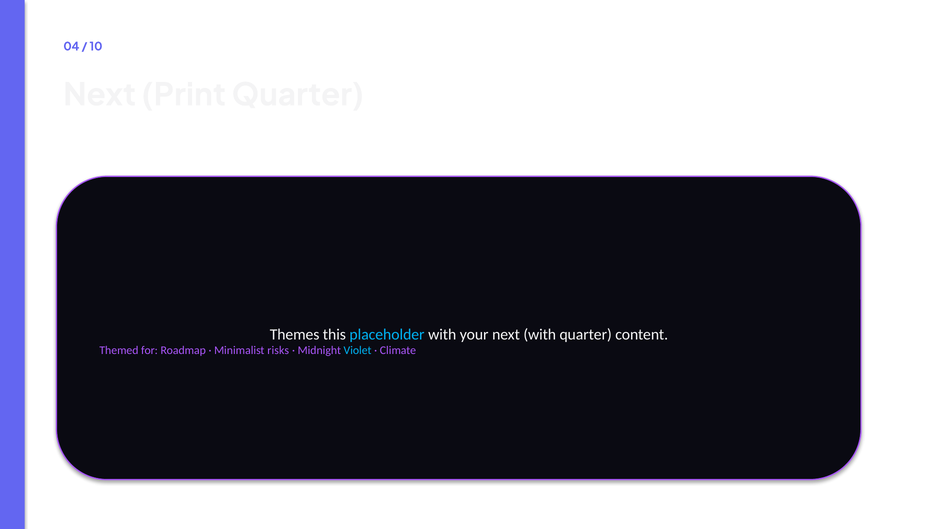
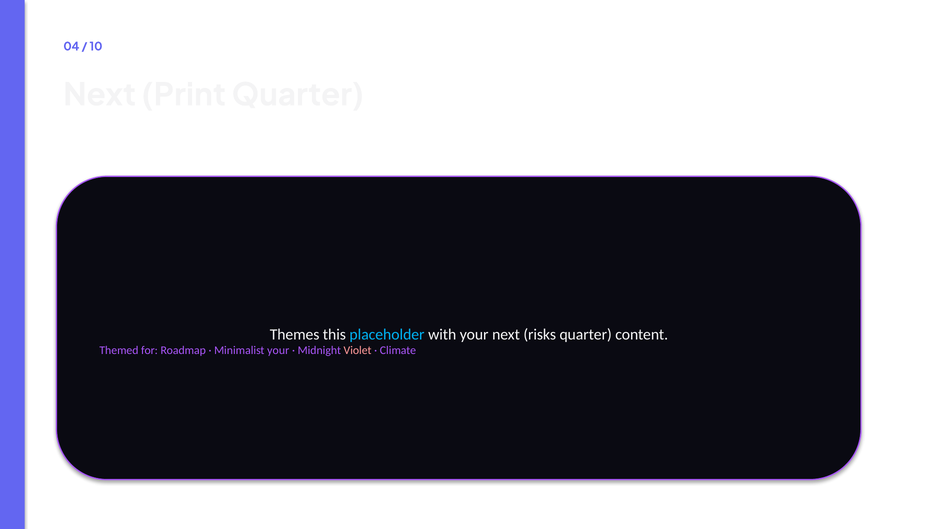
next with: with -> risks (540, 335)
Minimalist risks: risks -> your (278, 351)
Violet colour: light blue -> pink (358, 351)
